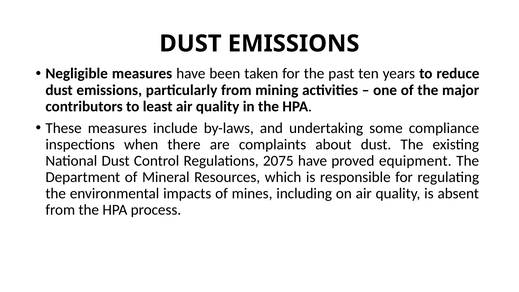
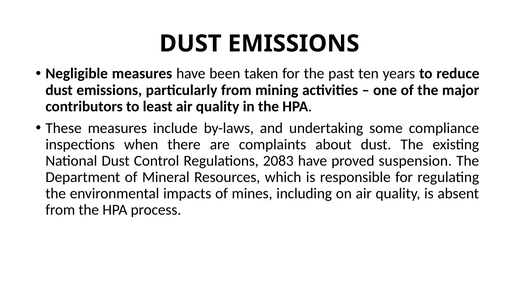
2075: 2075 -> 2083 (278, 161)
equipment: equipment -> suspension (415, 161)
